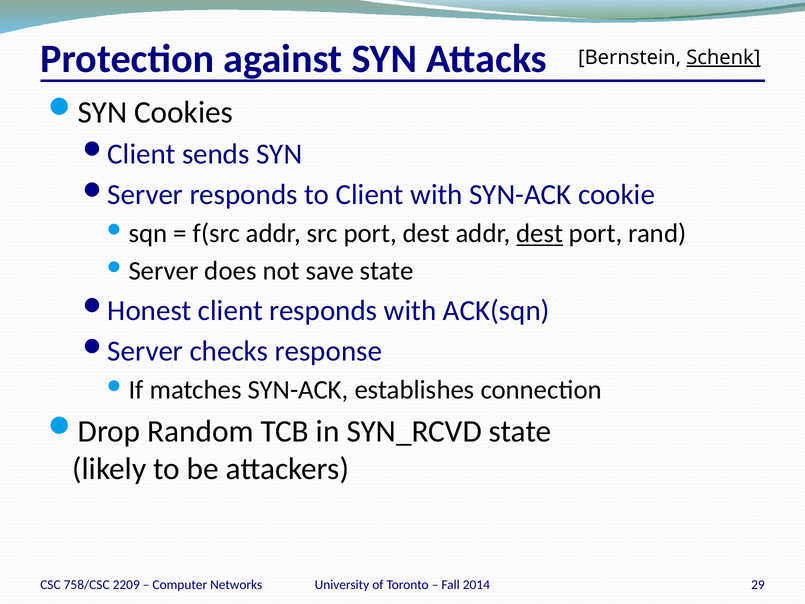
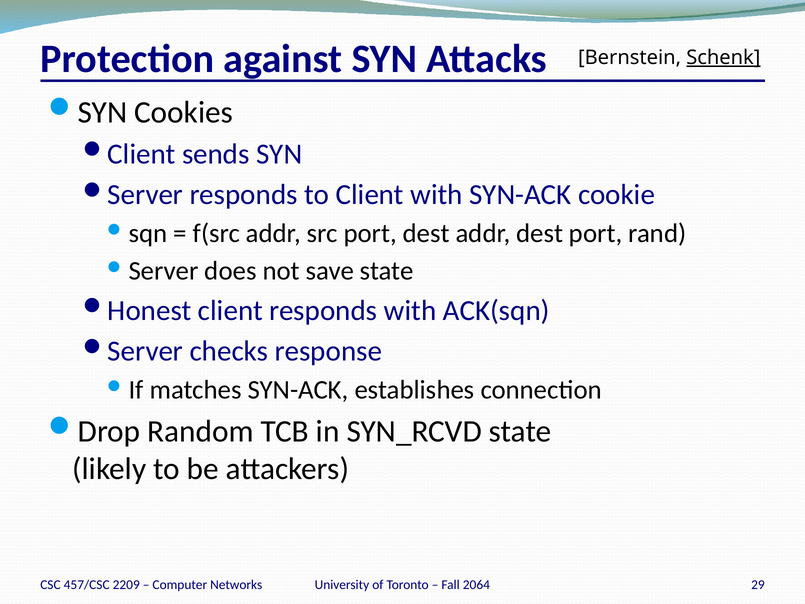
dest underline: present -> none (540, 233)
2014: 2014 -> 2064 (476, 584)
758/CSC: 758/CSC -> 457/CSC (87, 585)
